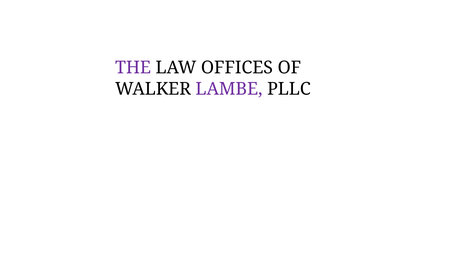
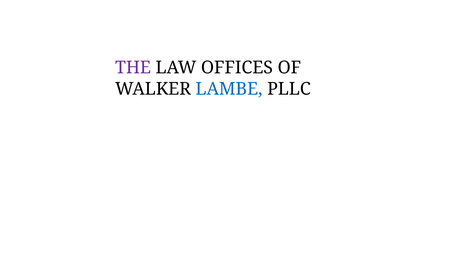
LAMBE colour: purple -> blue (229, 89)
